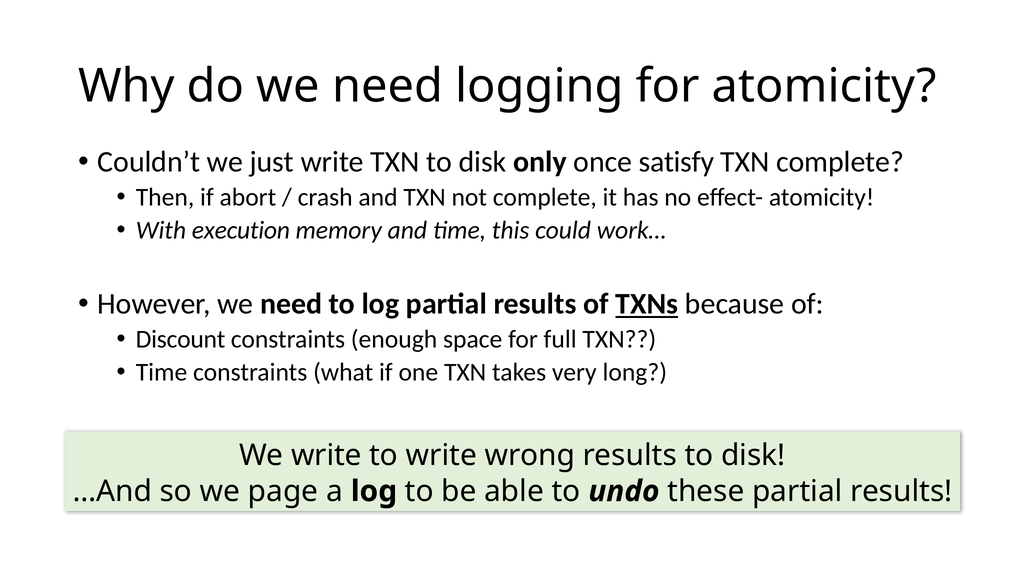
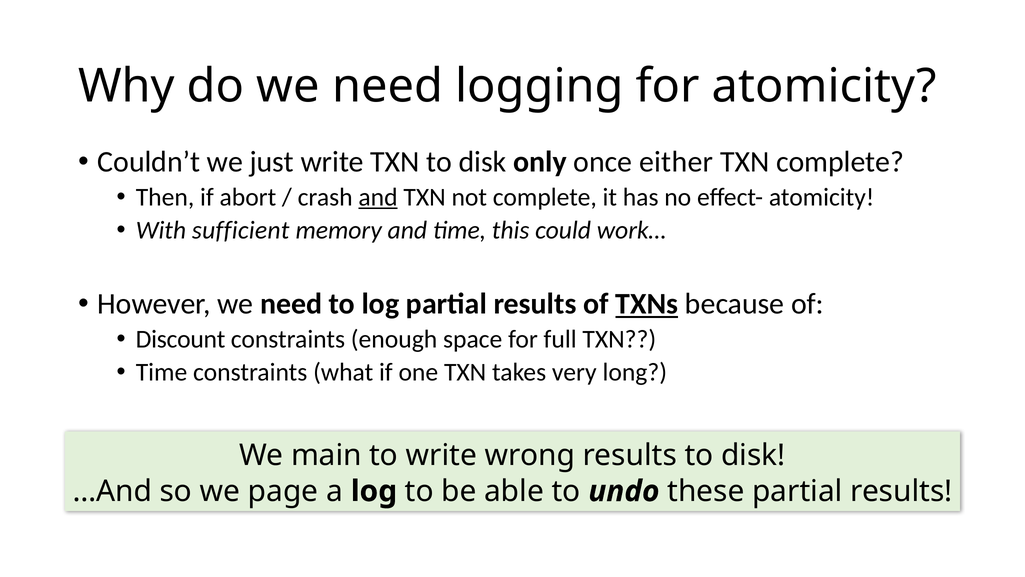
satisfy: satisfy -> either (676, 162)
and underline: none -> present (378, 197)
execution: execution -> sufficient (241, 230)
We write: write -> main (326, 455)
